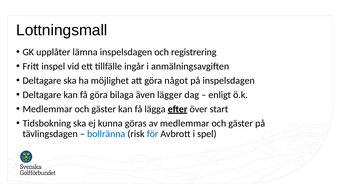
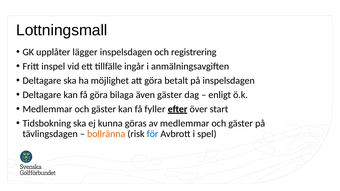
lämna: lämna -> lägger (85, 52)
något: något -> betalt (176, 81)
även lägger: lägger -> gäster (170, 95)
lägga: lägga -> fyller (155, 109)
bollränna colour: blue -> orange (106, 134)
